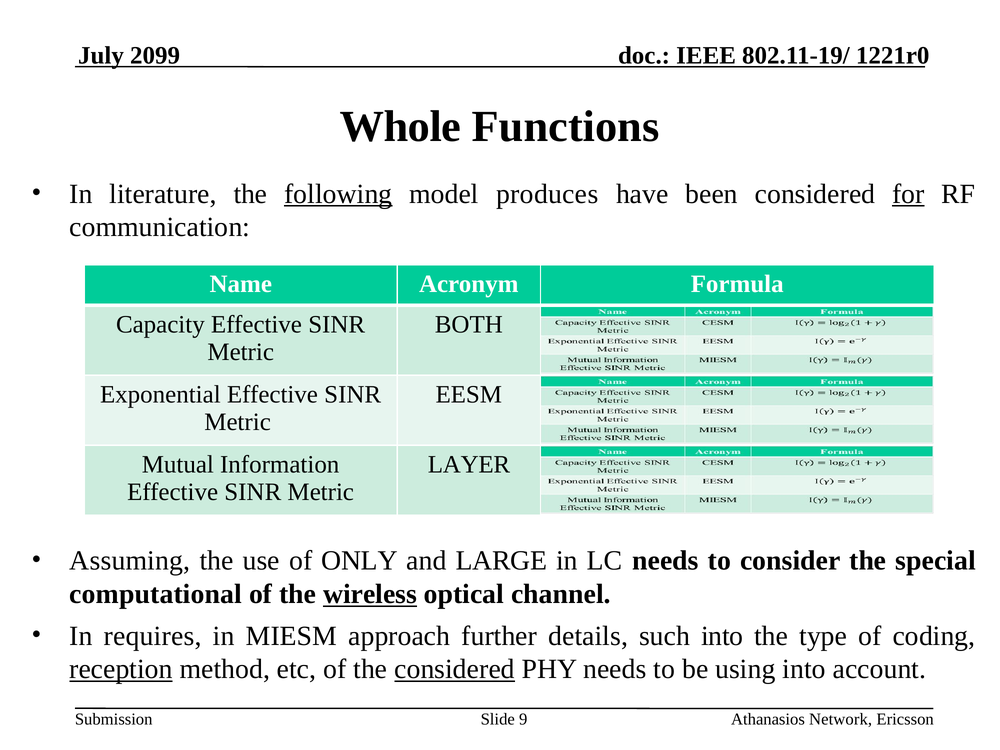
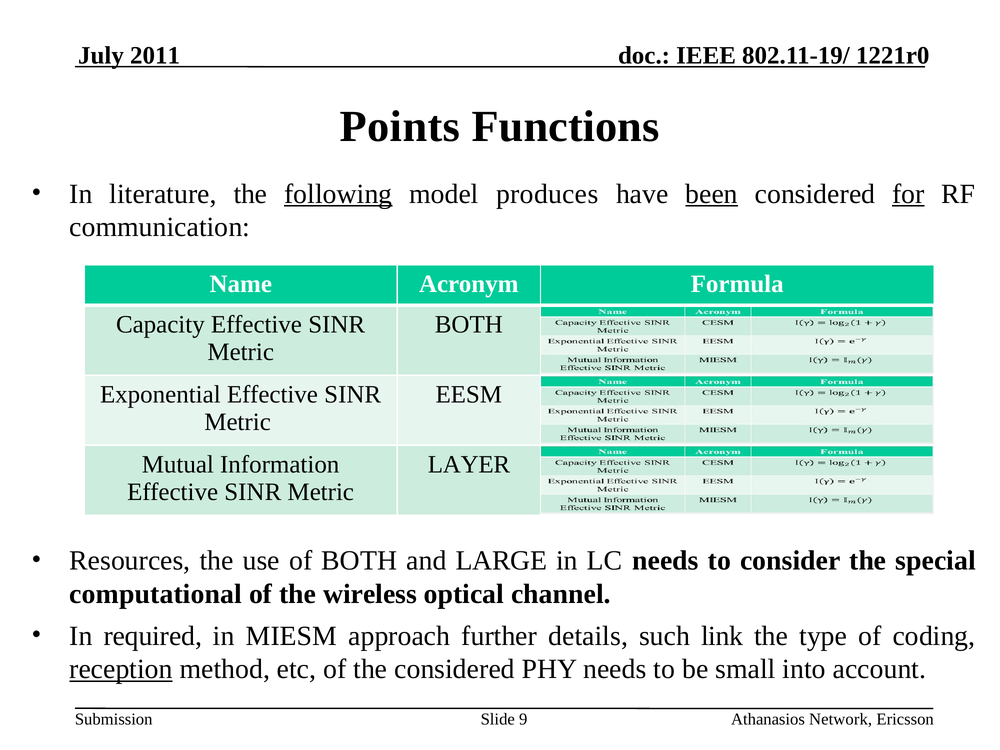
2099: 2099 -> 2011 (155, 56)
Whole: Whole -> Points (400, 127)
been underline: none -> present (712, 194)
Assuming: Assuming -> Resources (130, 561)
of ONLY: ONLY -> BOTH (359, 561)
wireless underline: present -> none (370, 594)
requires: requires -> required (153, 636)
such into: into -> link (722, 636)
considered underline: present -> none (455, 669)
using: using -> small (745, 669)
